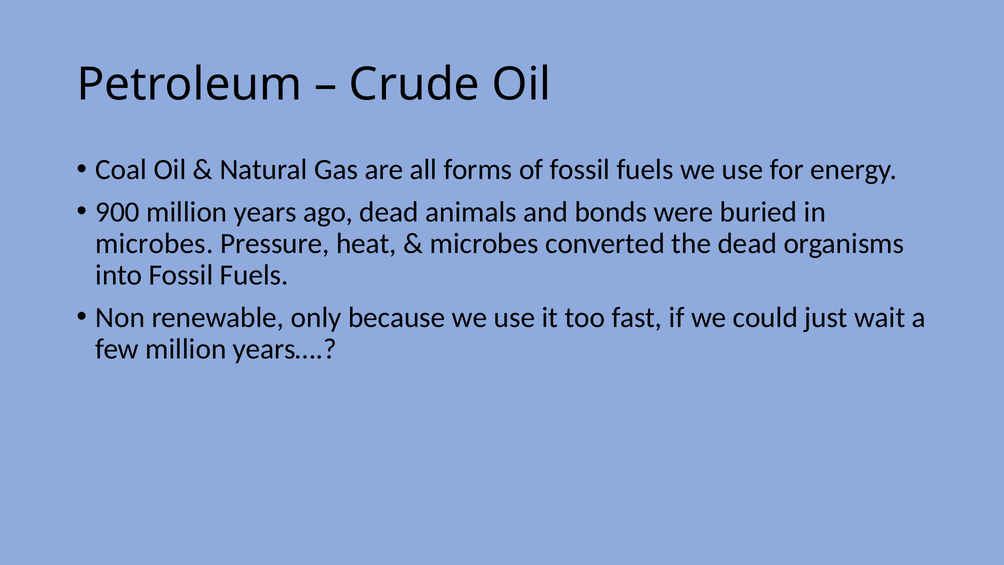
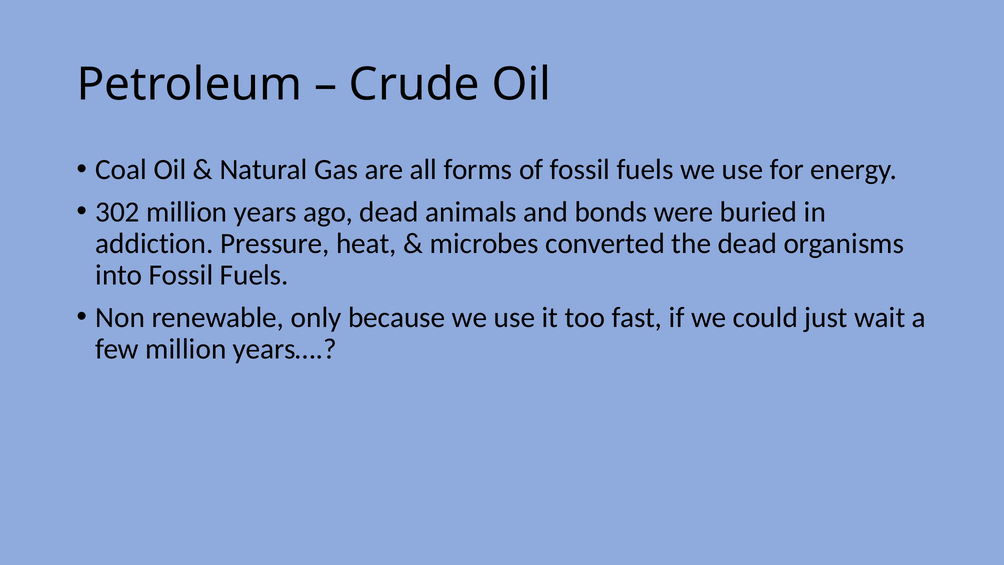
900: 900 -> 302 (118, 212)
microbes: microbes -> addiction (154, 243)
